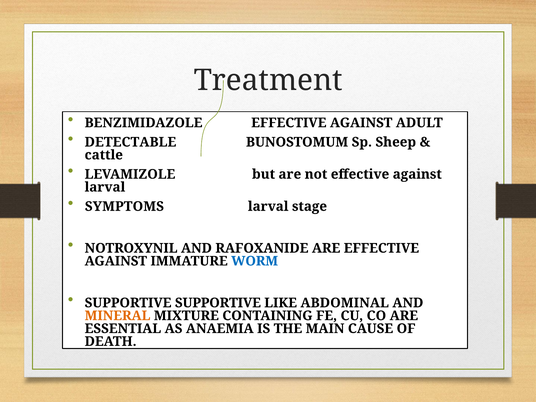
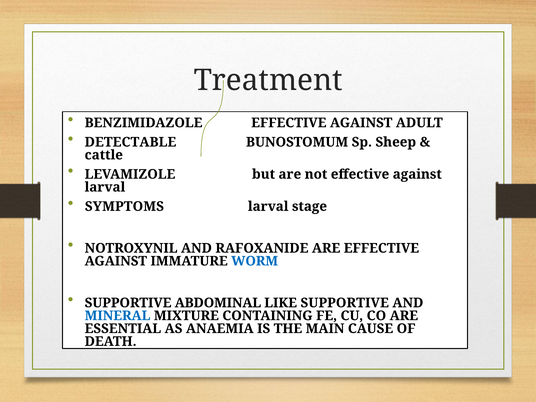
SUPPORTIVE SUPPORTIVE: SUPPORTIVE -> ABDOMINAL (218, 303)
LIKE ABDOMINAL: ABDOMINAL -> SUPPORTIVE (345, 303)
MINERAL colour: orange -> blue (118, 316)
